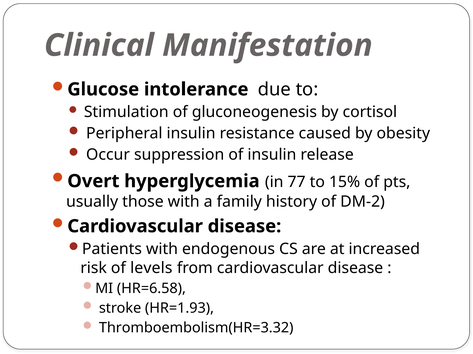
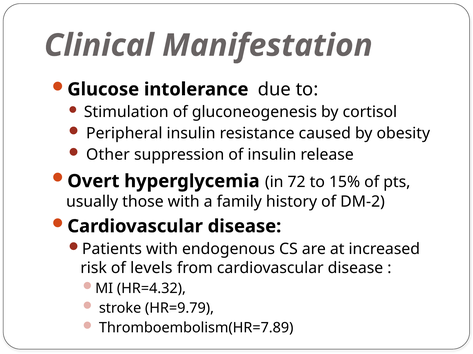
Occur: Occur -> Other (108, 155)
77: 77 -> 72 (297, 182)
HR=6.58: HR=6.58 -> HR=4.32 (151, 289)
HR=1.93: HR=1.93 -> HR=9.79 (179, 309)
Thromboembolism(HR=3.32: Thromboembolism(HR=3.32 -> Thromboembolism(HR=7.89 (196, 328)
